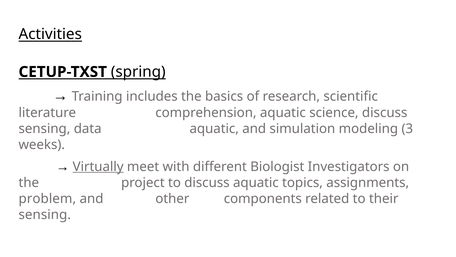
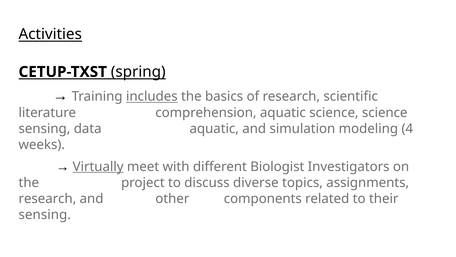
includes underline: none -> present (152, 96)
science discuss: discuss -> science (385, 113)
3: 3 -> 4 (407, 129)
discuss aquatic: aquatic -> diverse (256, 182)
problem: problem -> research (47, 198)
